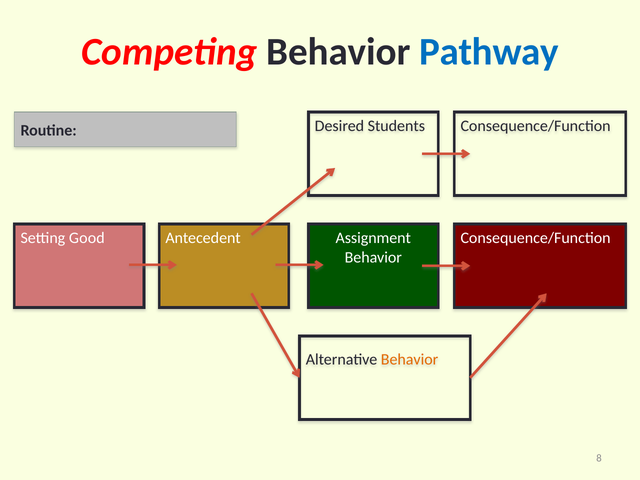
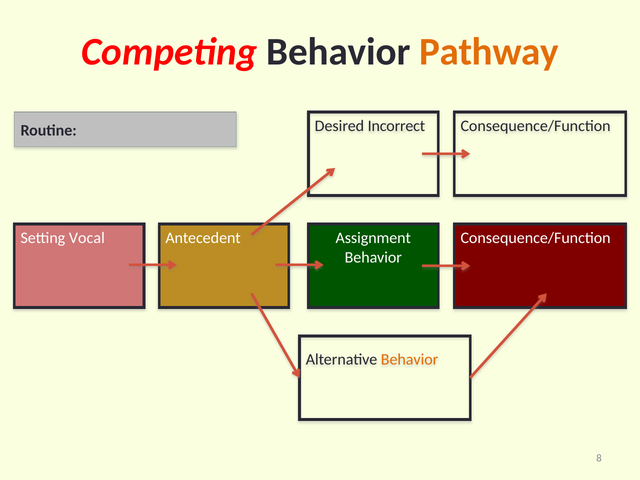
Pathway colour: blue -> orange (489, 52)
Students: Students -> Incorrect (396, 126)
Good: Good -> Vocal (87, 238)
